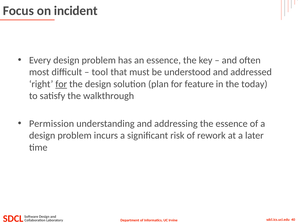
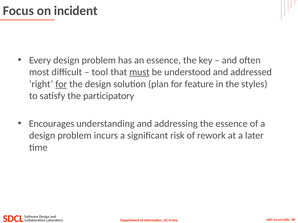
must underline: none -> present (139, 72)
today: today -> styles (254, 84)
walkthrough: walkthrough -> participatory (109, 96)
Permission: Permission -> Encourages (52, 124)
